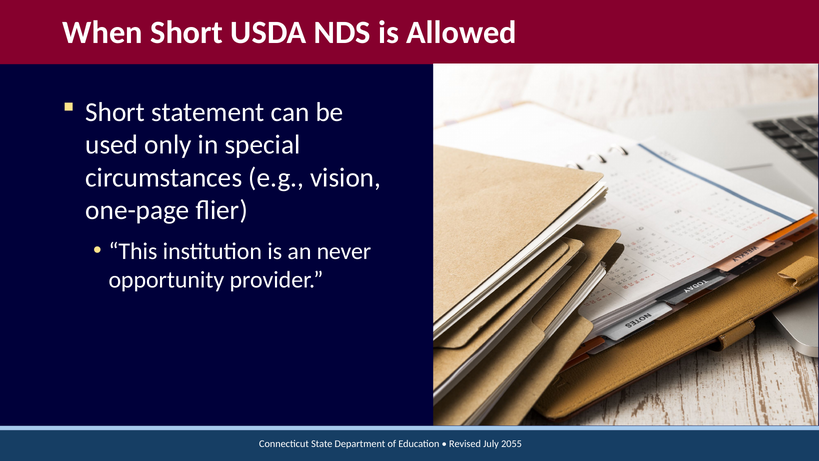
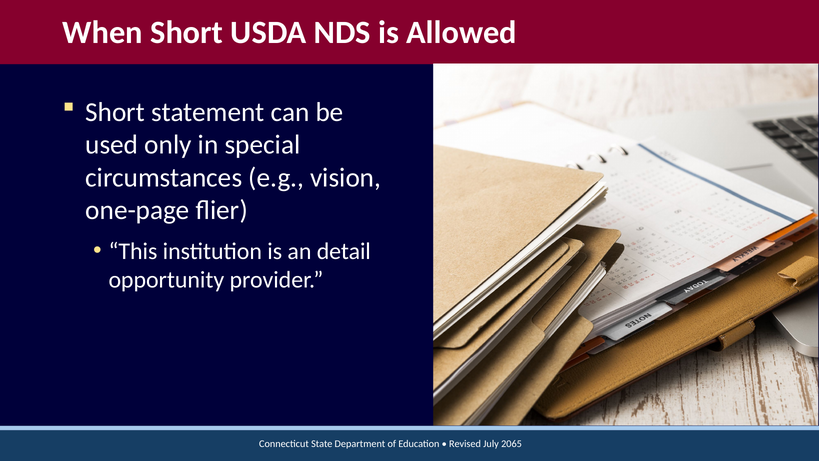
never: never -> detail (344, 251)
2055: 2055 -> 2065 (512, 444)
